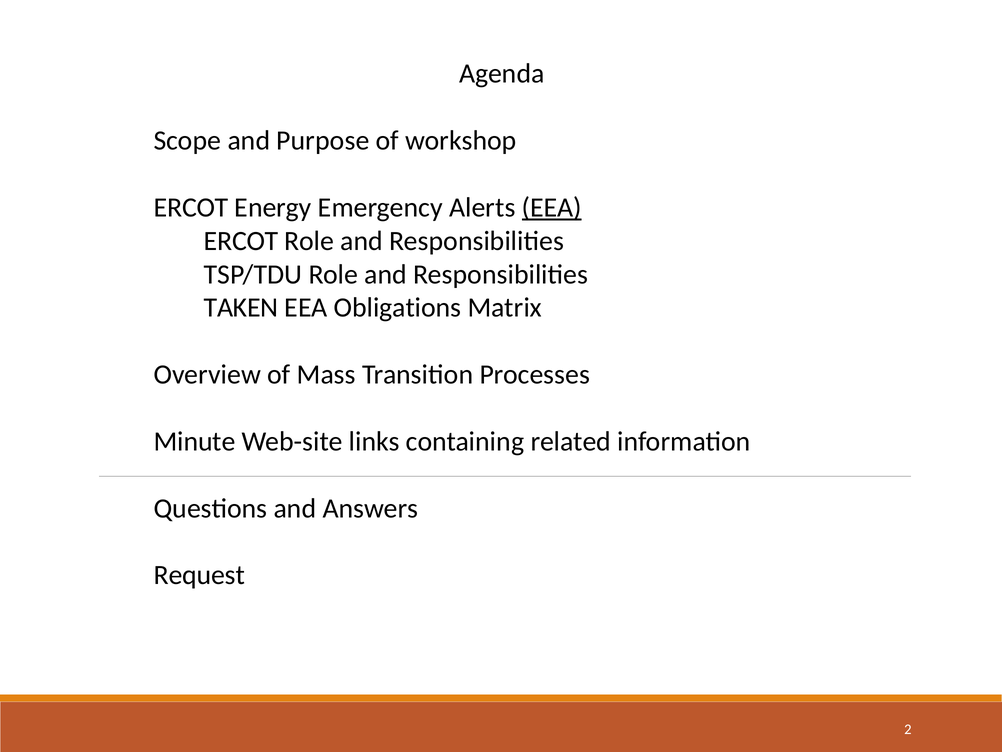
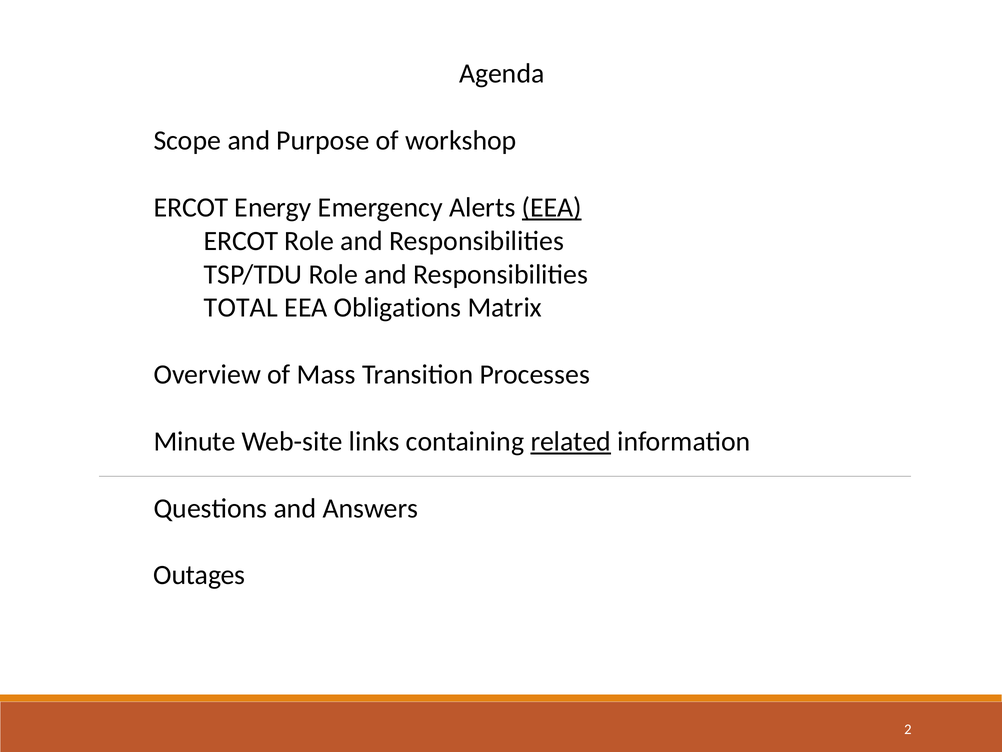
TAKEN: TAKEN -> TOTAL (241, 308)
related underline: none -> present (571, 441)
Request: Request -> Outages (199, 575)
